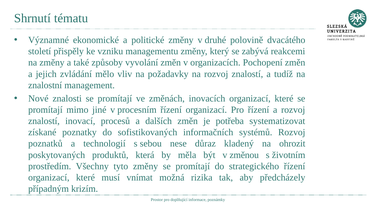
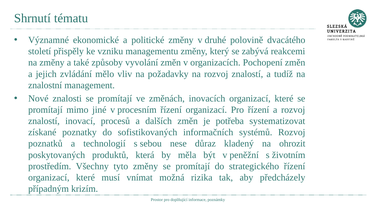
změnou: změnou -> peněžní (244, 155)
